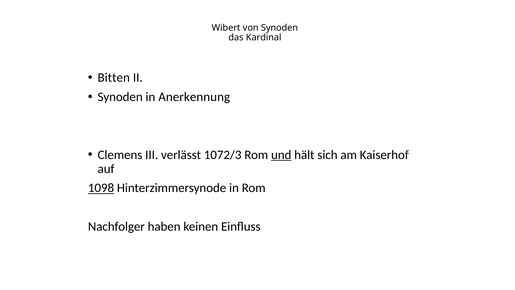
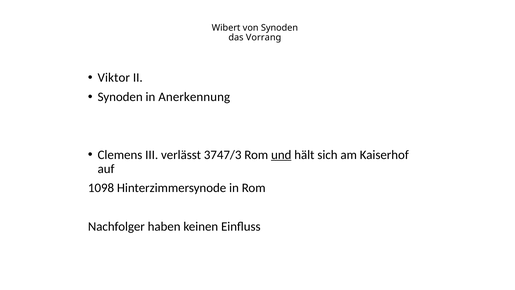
Kardinal: Kardinal -> Vorrang (264, 37)
Bitten: Bitten -> Viktor (114, 78)
1072/3: 1072/3 -> 3747/3 (223, 155)
1098 underline: present -> none (101, 188)
